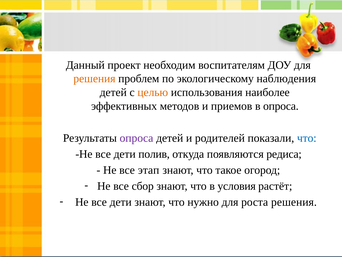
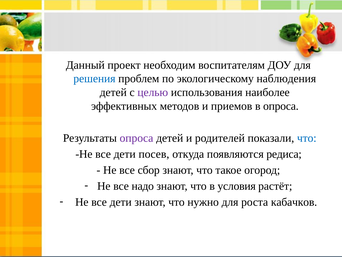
решения colour: orange -> blue (94, 79)
целью colour: orange -> purple (153, 92)
полив: полив -> посев (154, 154)
этап: этап -> сбор (149, 170)
сбор: сбор -> надо (143, 186)
роста решения: решения -> кабачков (294, 202)
